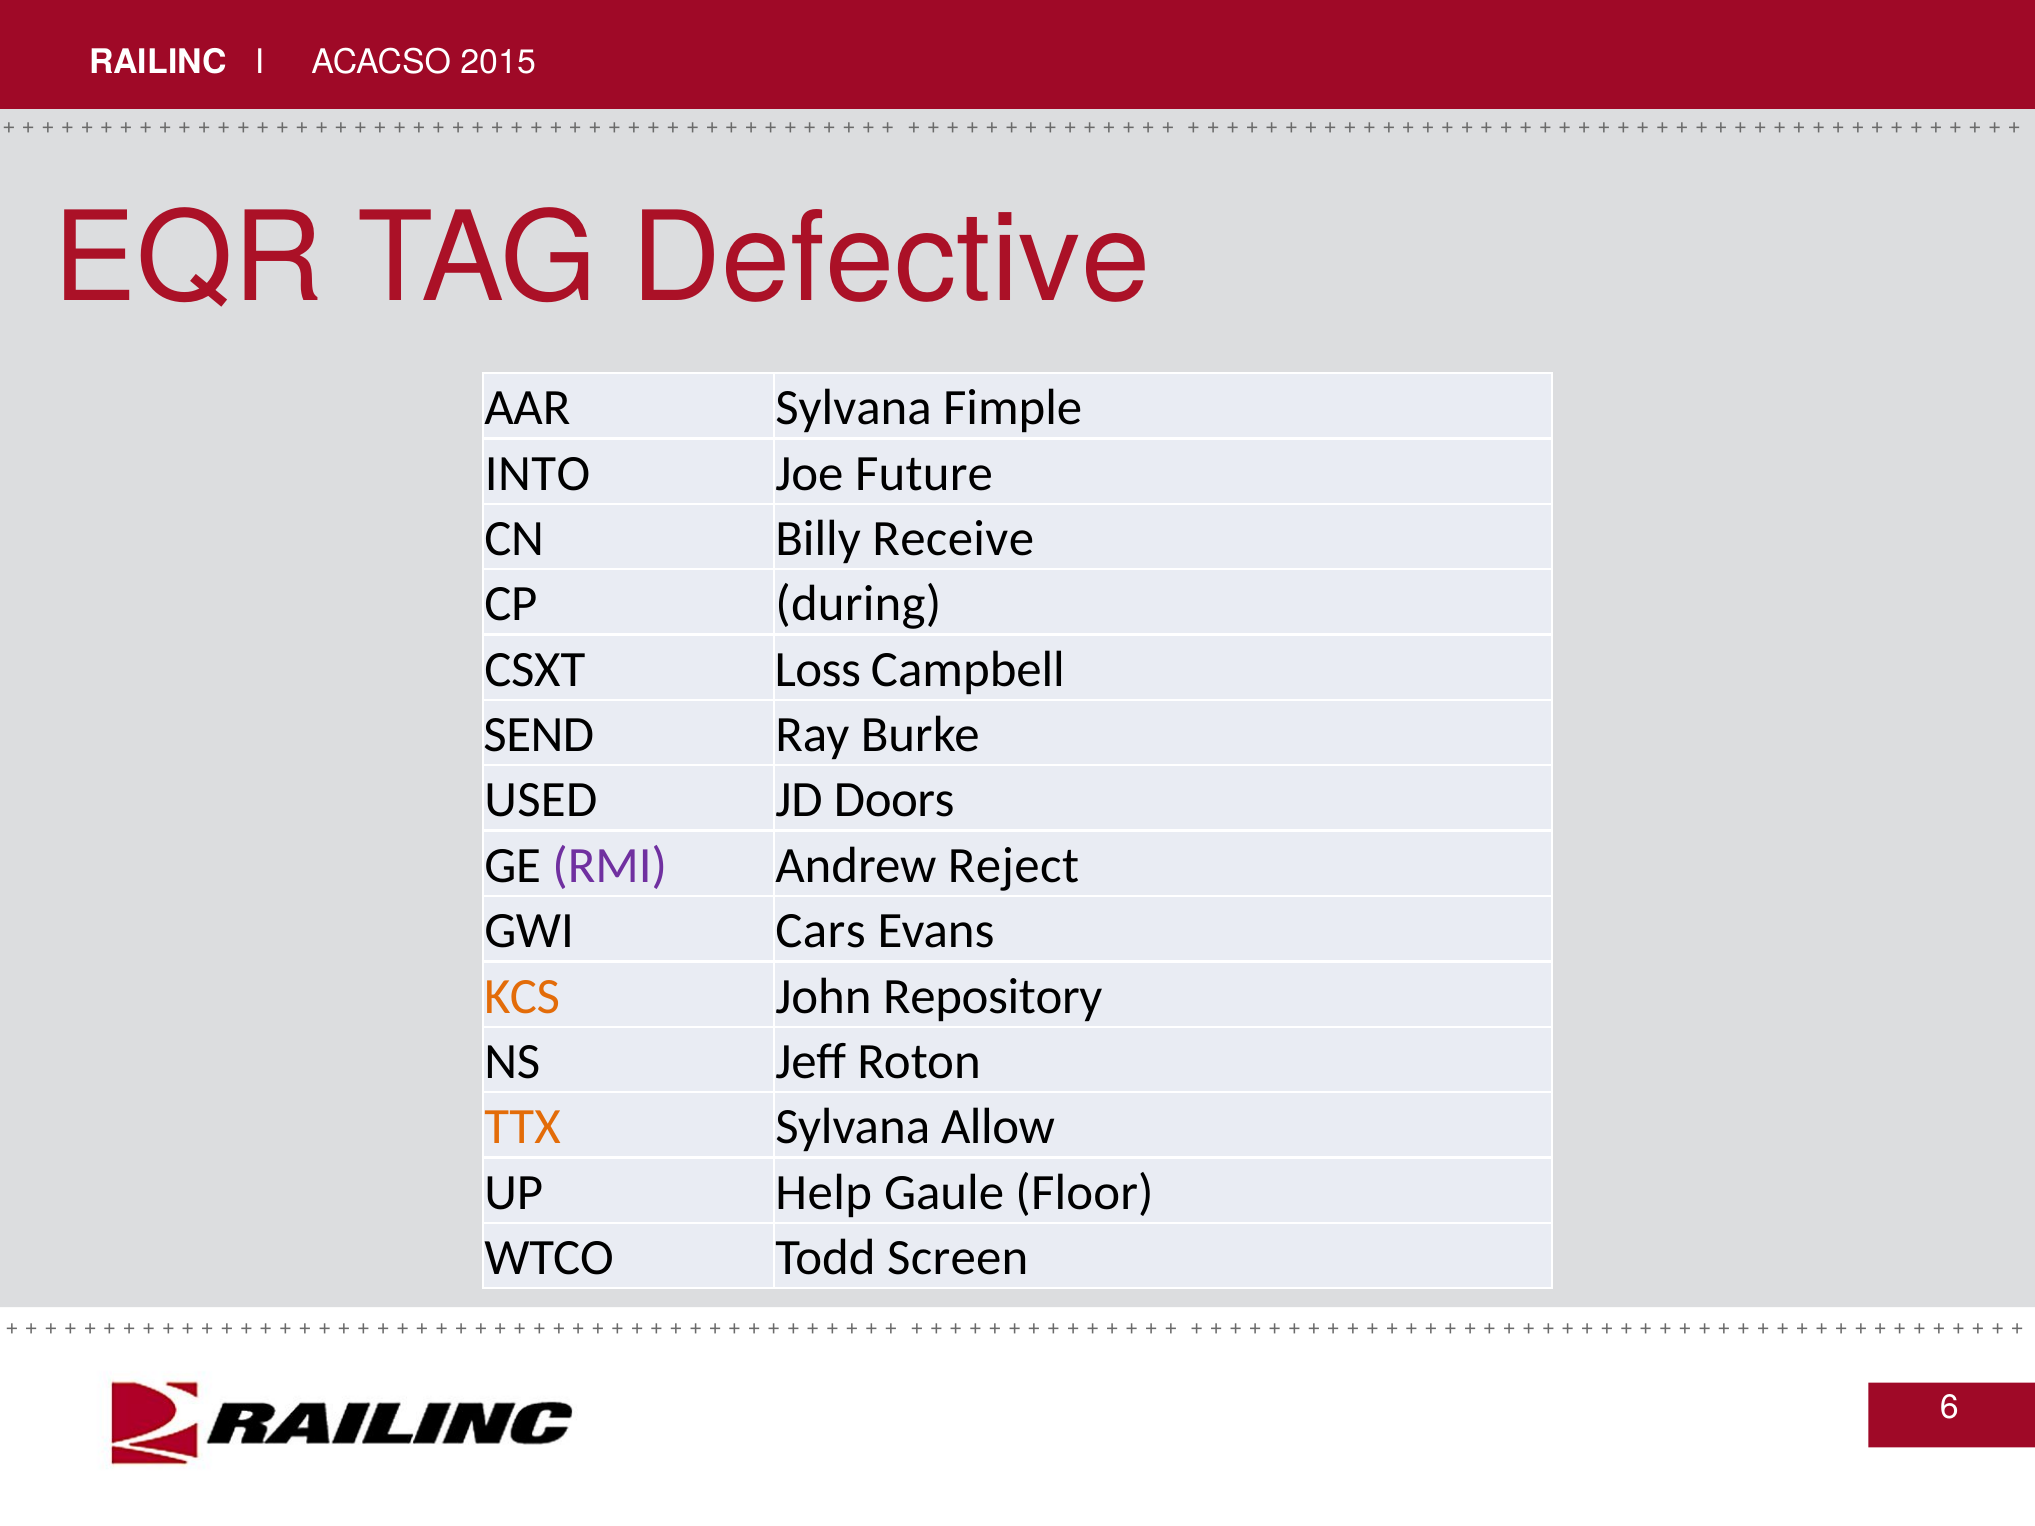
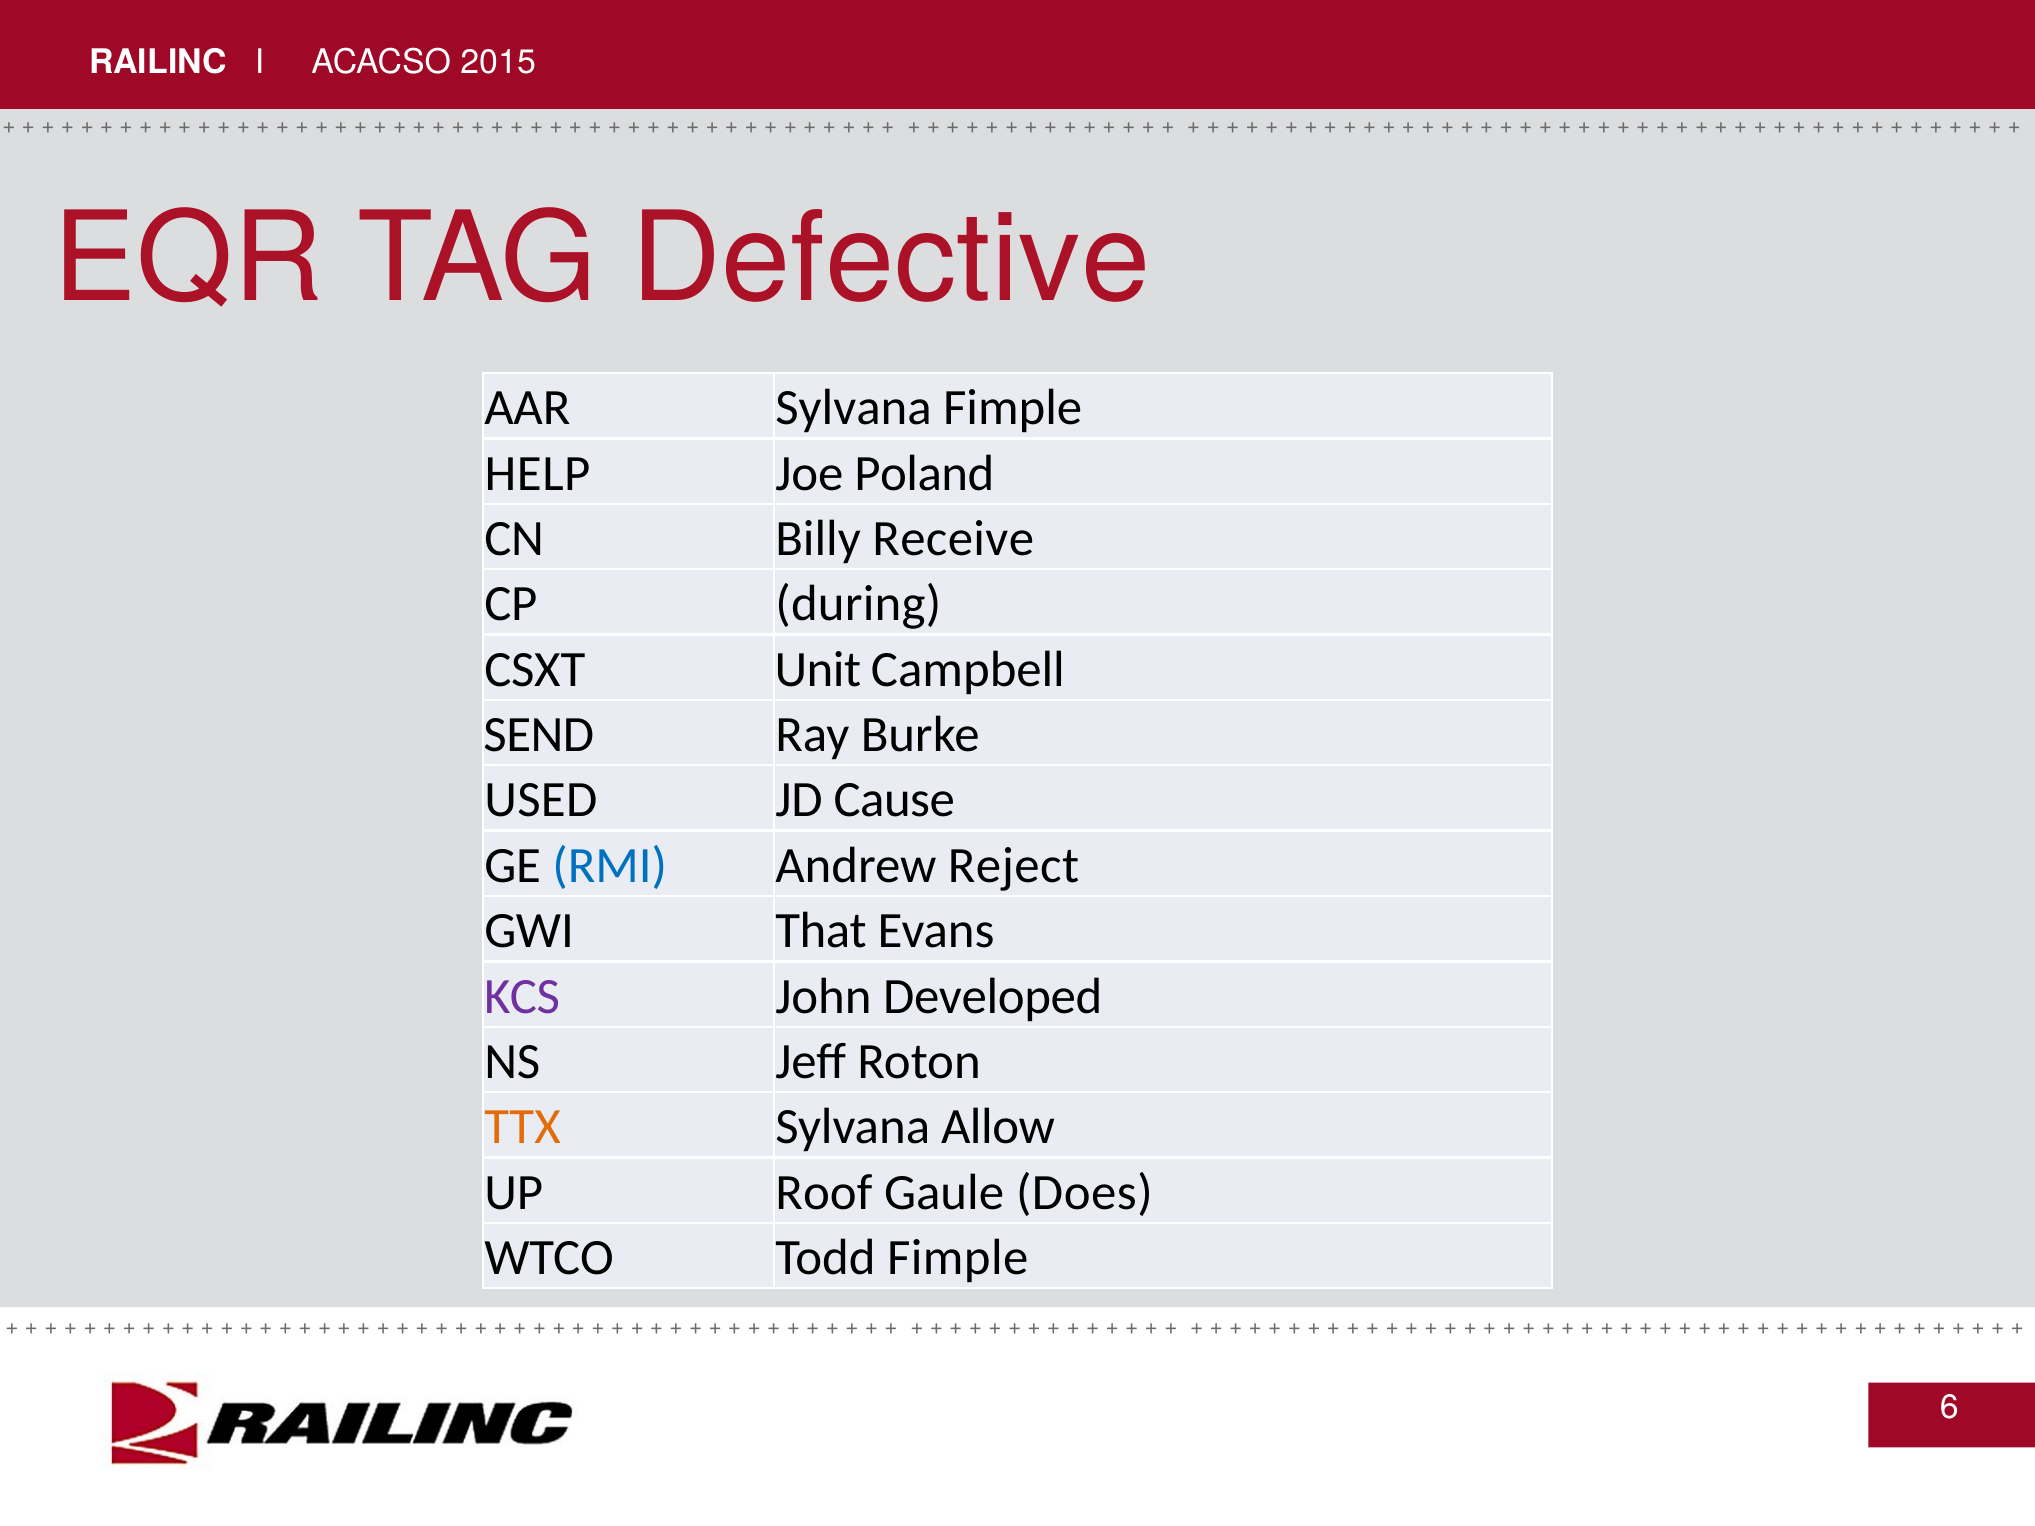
INTO: INTO -> HELP (538, 473)
Future: Future -> Poland (924, 473)
Loss: Loss -> Unit (818, 670)
Doors: Doors -> Cause (894, 800)
RMI colour: purple -> blue (610, 866)
Cars: Cars -> That (821, 931)
KCS colour: orange -> purple (522, 996)
Repository: Repository -> Developed (993, 996)
Help: Help -> Roof (824, 1193)
Floor: Floor -> Does (1084, 1193)
Todd Screen: Screen -> Fimple (958, 1258)
